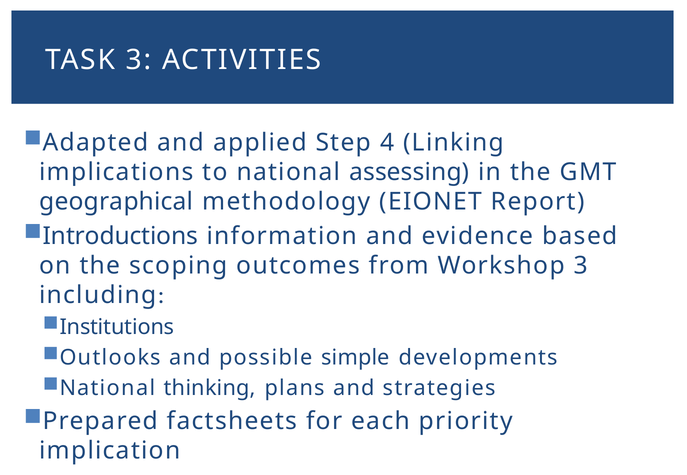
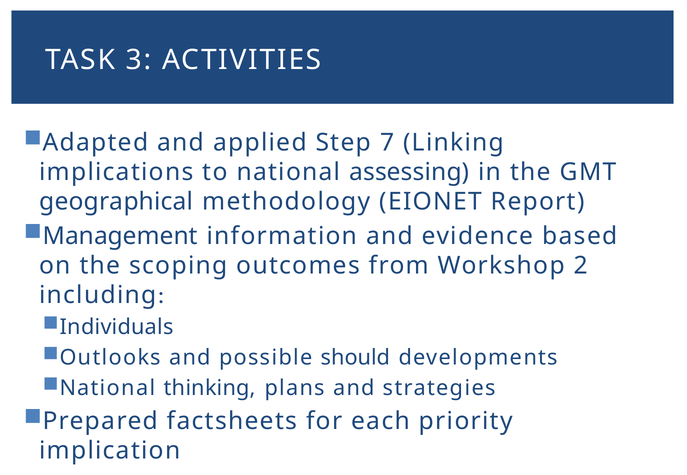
4: 4 -> 7 (387, 143)
Introductions: Introductions -> Management (120, 236)
Workshop 3: 3 -> 2 (581, 266)
Institutions: Institutions -> Individuals (117, 328)
simple: simple -> should (356, 358)
